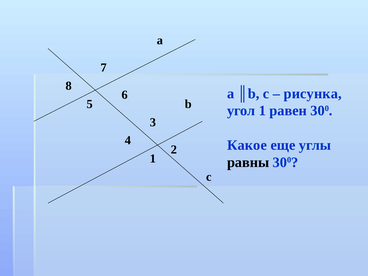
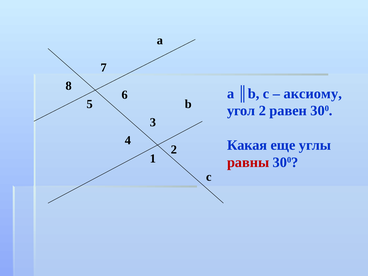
рисунка: рисунка -> аксиому (313, 94)
угол 1: 1 -> 2 (262, 111)
Какое: Какое -> Какая (247, 145)
равны colour: black -> red (248, 162)
